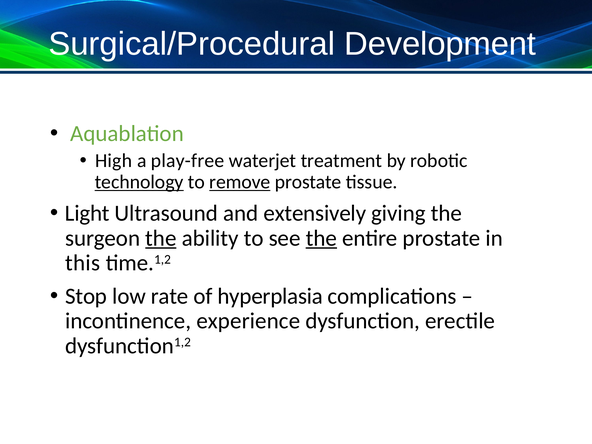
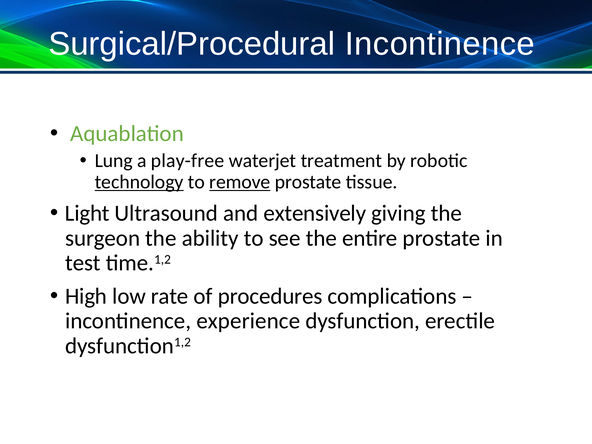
Surgical/Procedural Development: Development -> Incontinence (440, 44)
High: High -> Lung (114, 161)
the underline: present -> none (161, 238)
the underline: present -> none (321, 238)
this: this -> test (83, 263)
Stop: Stop -> High (86, 296)
hyperplasia: hyperplasia -> procedures (270, 296)
